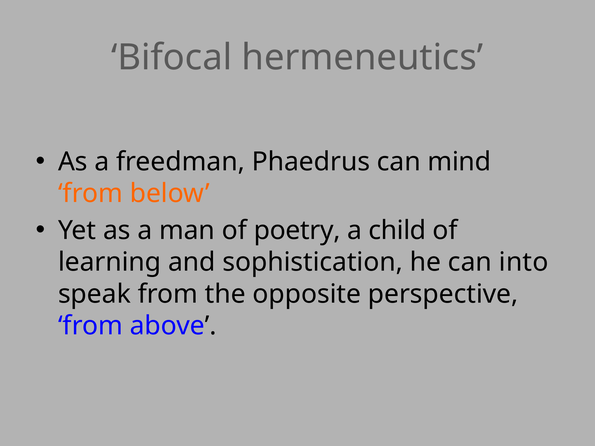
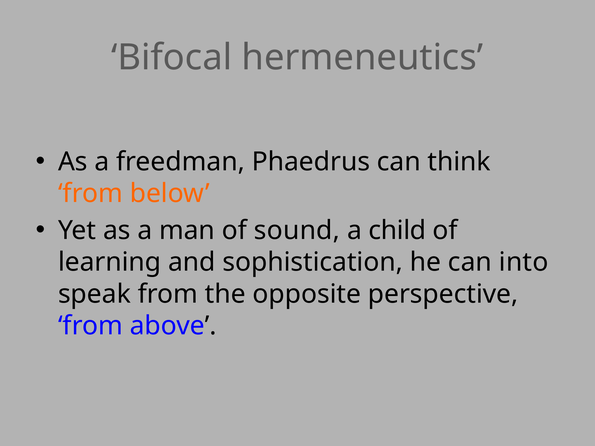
mind: mind -> think (459, 162)
poetry: poetry -> sound (297, 231)
